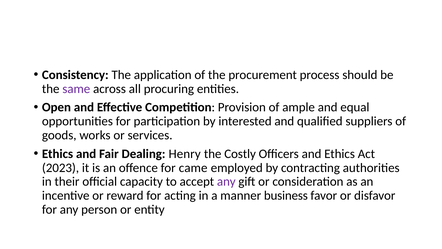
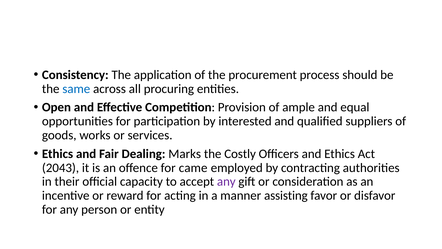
same colour: purple -> blue (76, 89)
Henry: Henry -> Marks (185, 154)
2023: 2023 -> 2043 (61, 167)
business: business -> assisting (286, 195)
